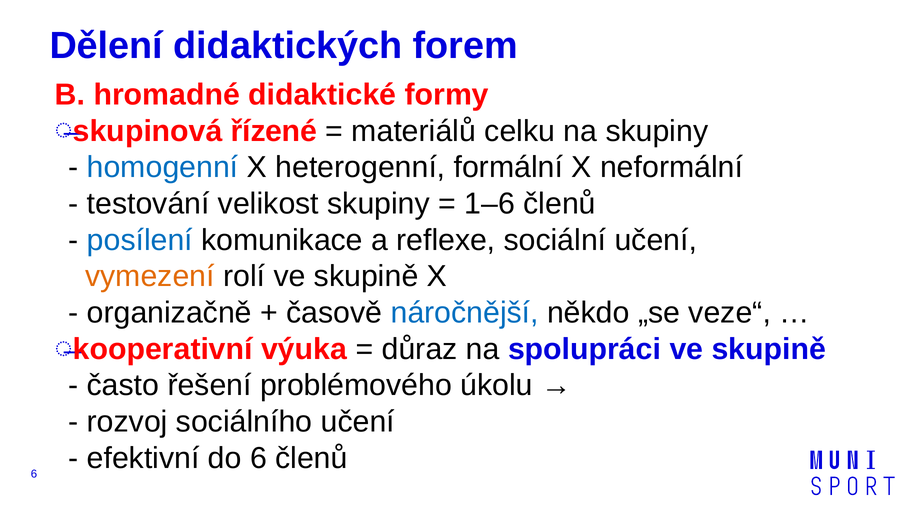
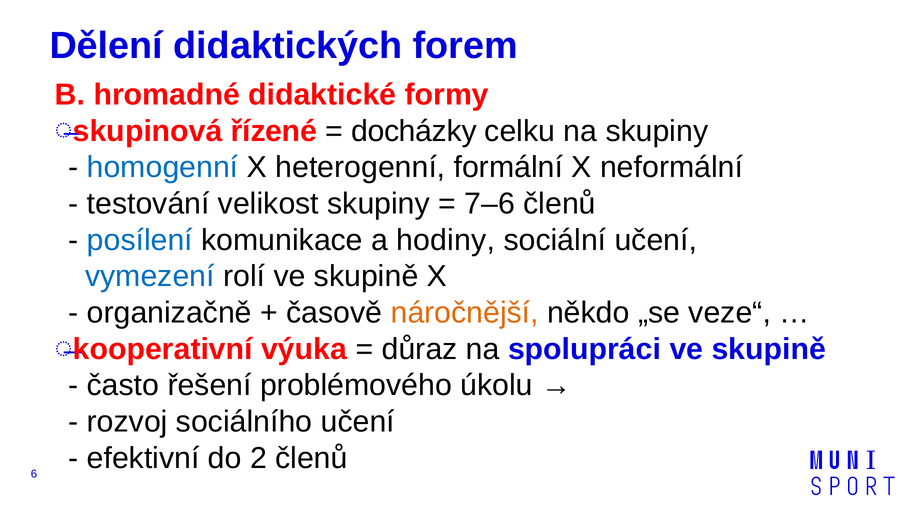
materiálů: materiálů -> docházky (414, 131)
1–6: 1–6 -> 7–6 (490, 204)
reflexe: reflexe -> hodiny (446, 240)
vymezení colour: orange -> blue (150, 276)
náročnější colour: blue -> orange (465, 313)
do 6: 6 -> 2 (258, 458)
